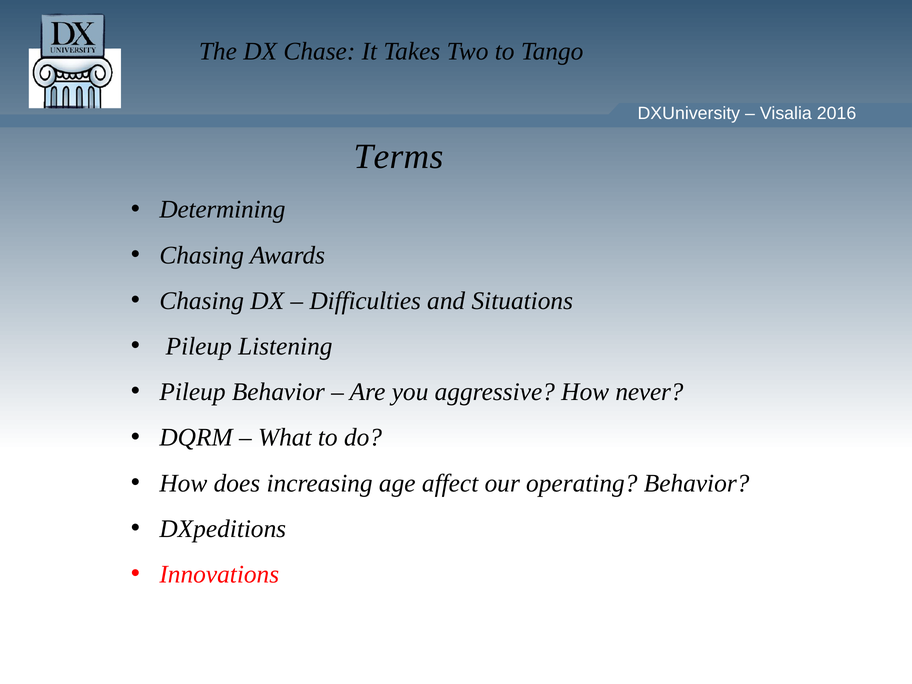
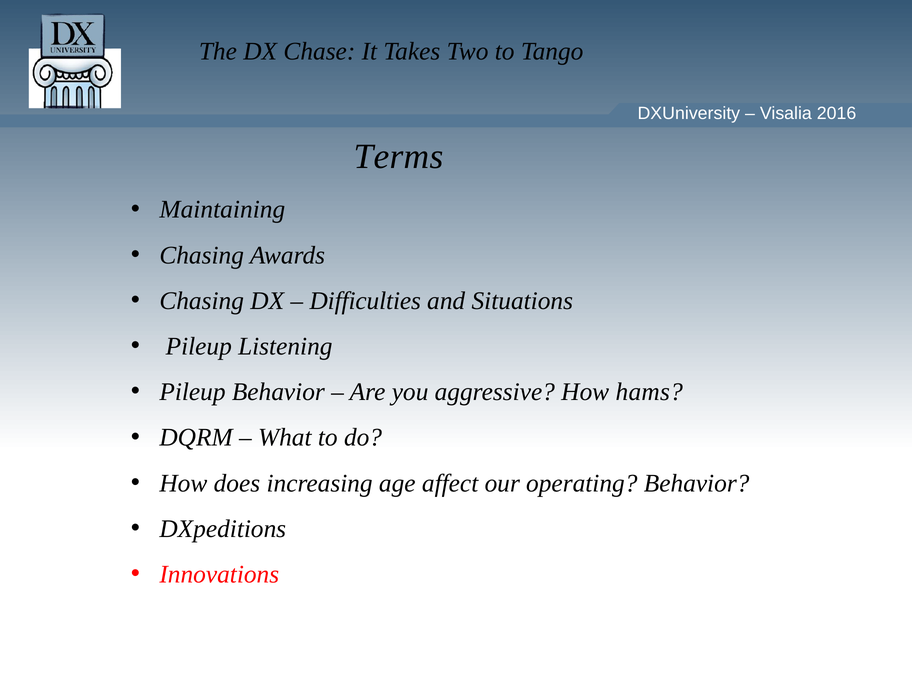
Determining: Determining -> Maintaining (222, 210)
never: never -> hams (649, 392)
